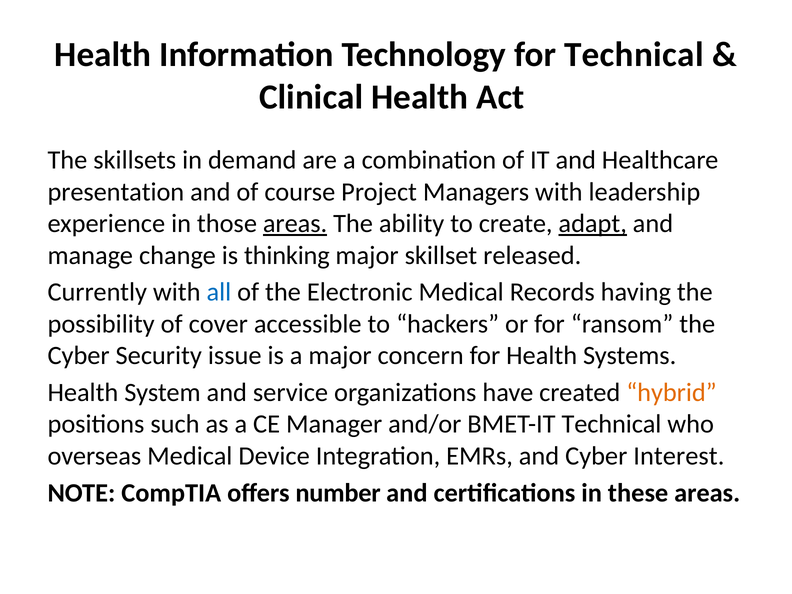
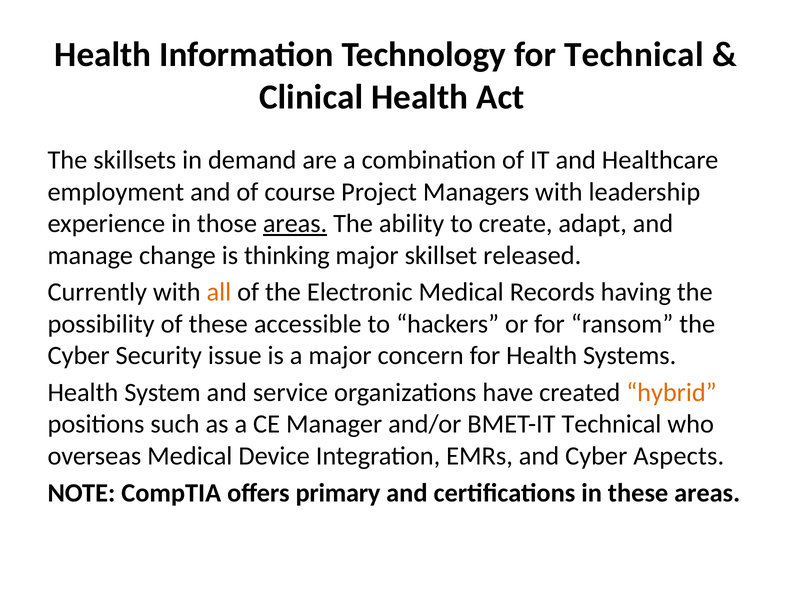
presentation: presentation -> employment (116, 192)
adapt underline: present -> none (593, 224)
all colour: blue -> orange (219, 292)
of cover: cover -> these (218, 324)
Interest: Interest -> Aspects (679, 456)
number: number -> primary (338, 493)
